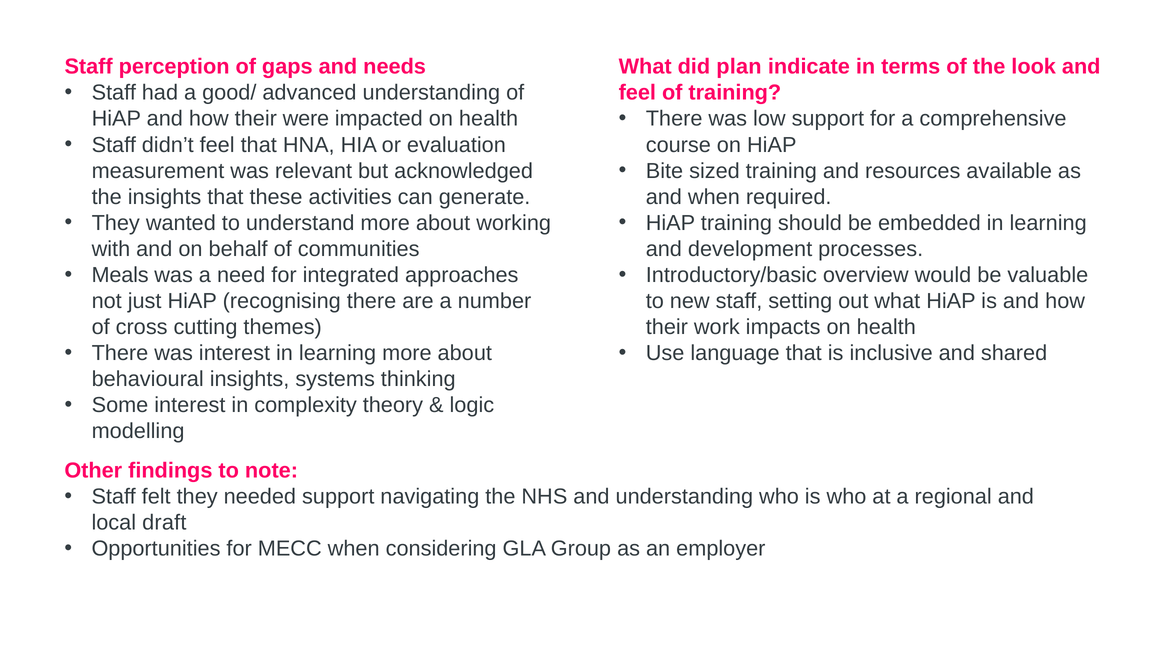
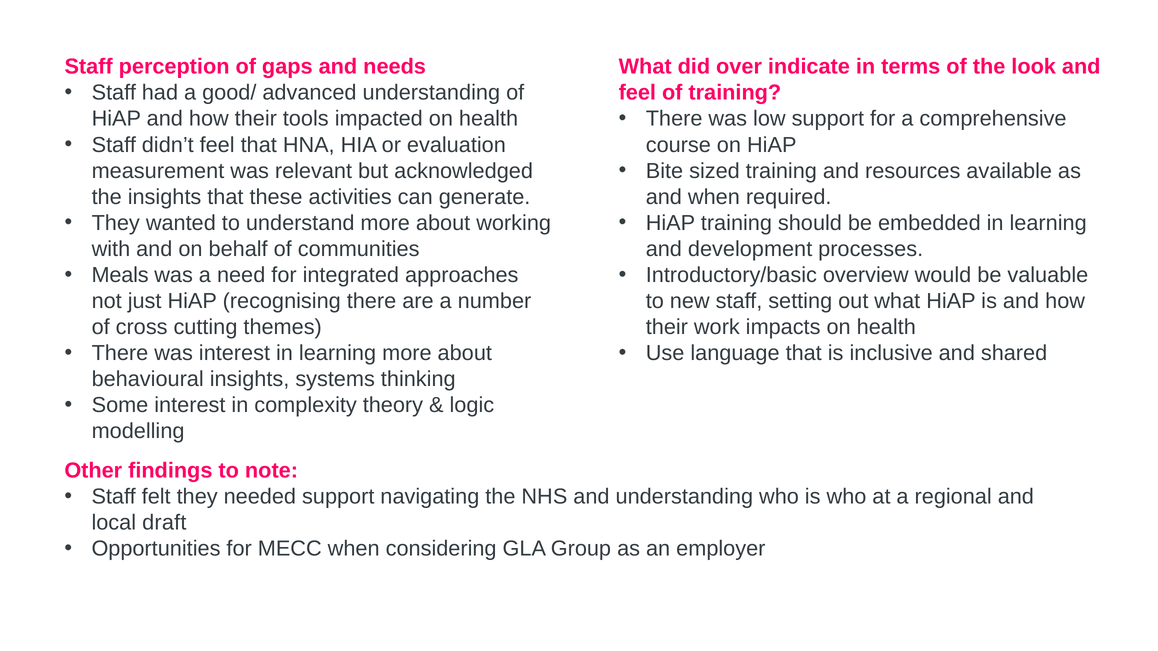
plan: plan -> over (739, 67)
were: were -> tools (306, 119)
